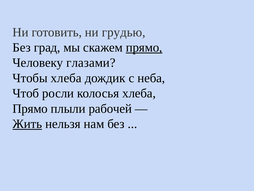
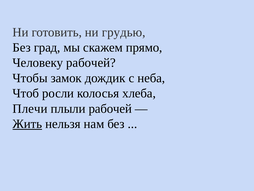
прямо underline: present -> none (144, 47)
Человеку глазами: глазами -> рабочей (91, 63)
Чтобы хлеба: хлеба -> замок (66, 78)
Прямо: Прямо -> Плечи (30, 108)
